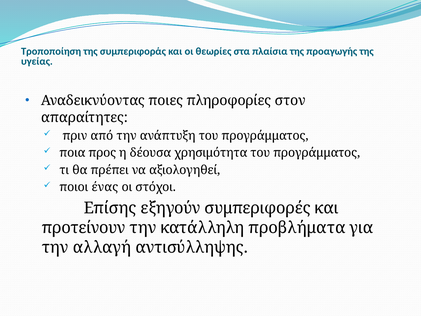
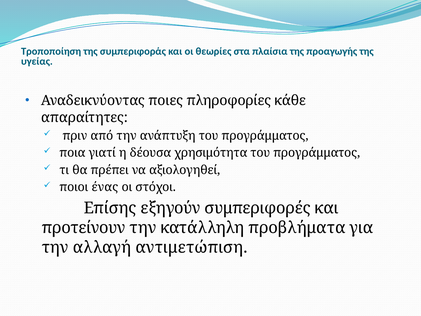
στον: στον -> κάθε (290, 101)
προς: προς -> γιατί (102, 153)
αντισύλληψης: αντισύλληψης -> αντιμετώπιση (191, 247)
